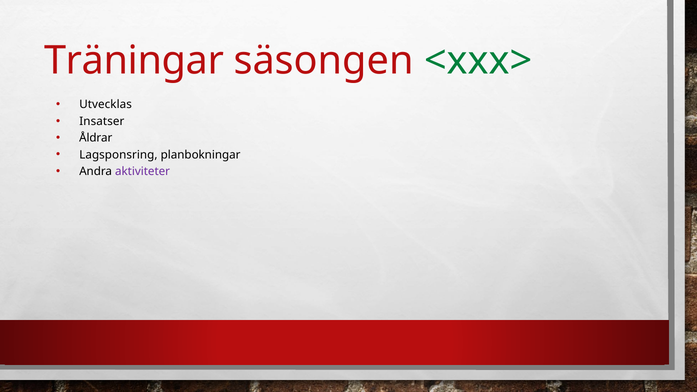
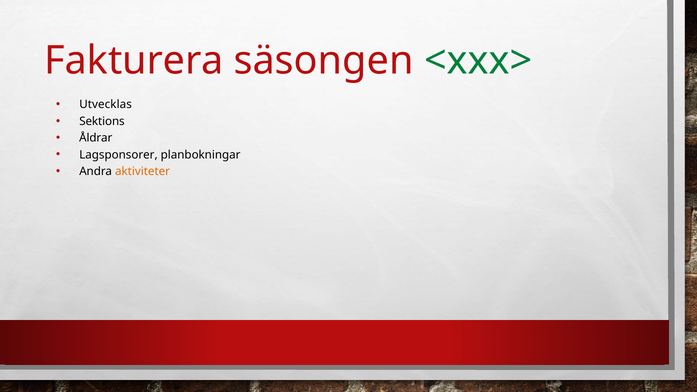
Träningar: Träningar -> Fakturera (134, 60)
Insatser: Insatser -> Sektions (102, 121)
Lagsponsring: Lagsponsring -> Lagsponsorer (118, 155)
aktiviteter colour: purple -> orange (143, 172)
